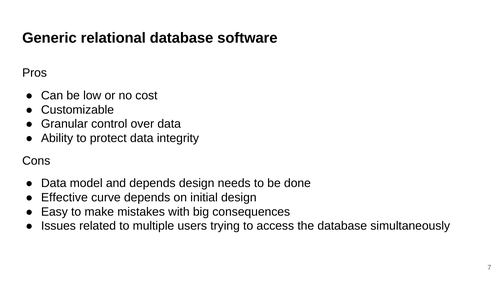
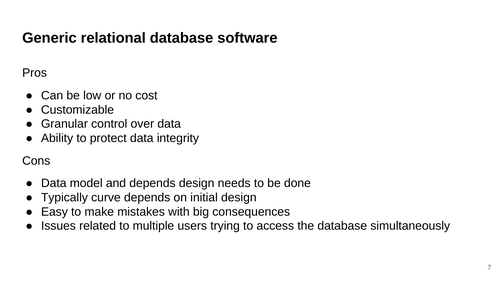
Effective: Effective -> Typically (64, 197)
